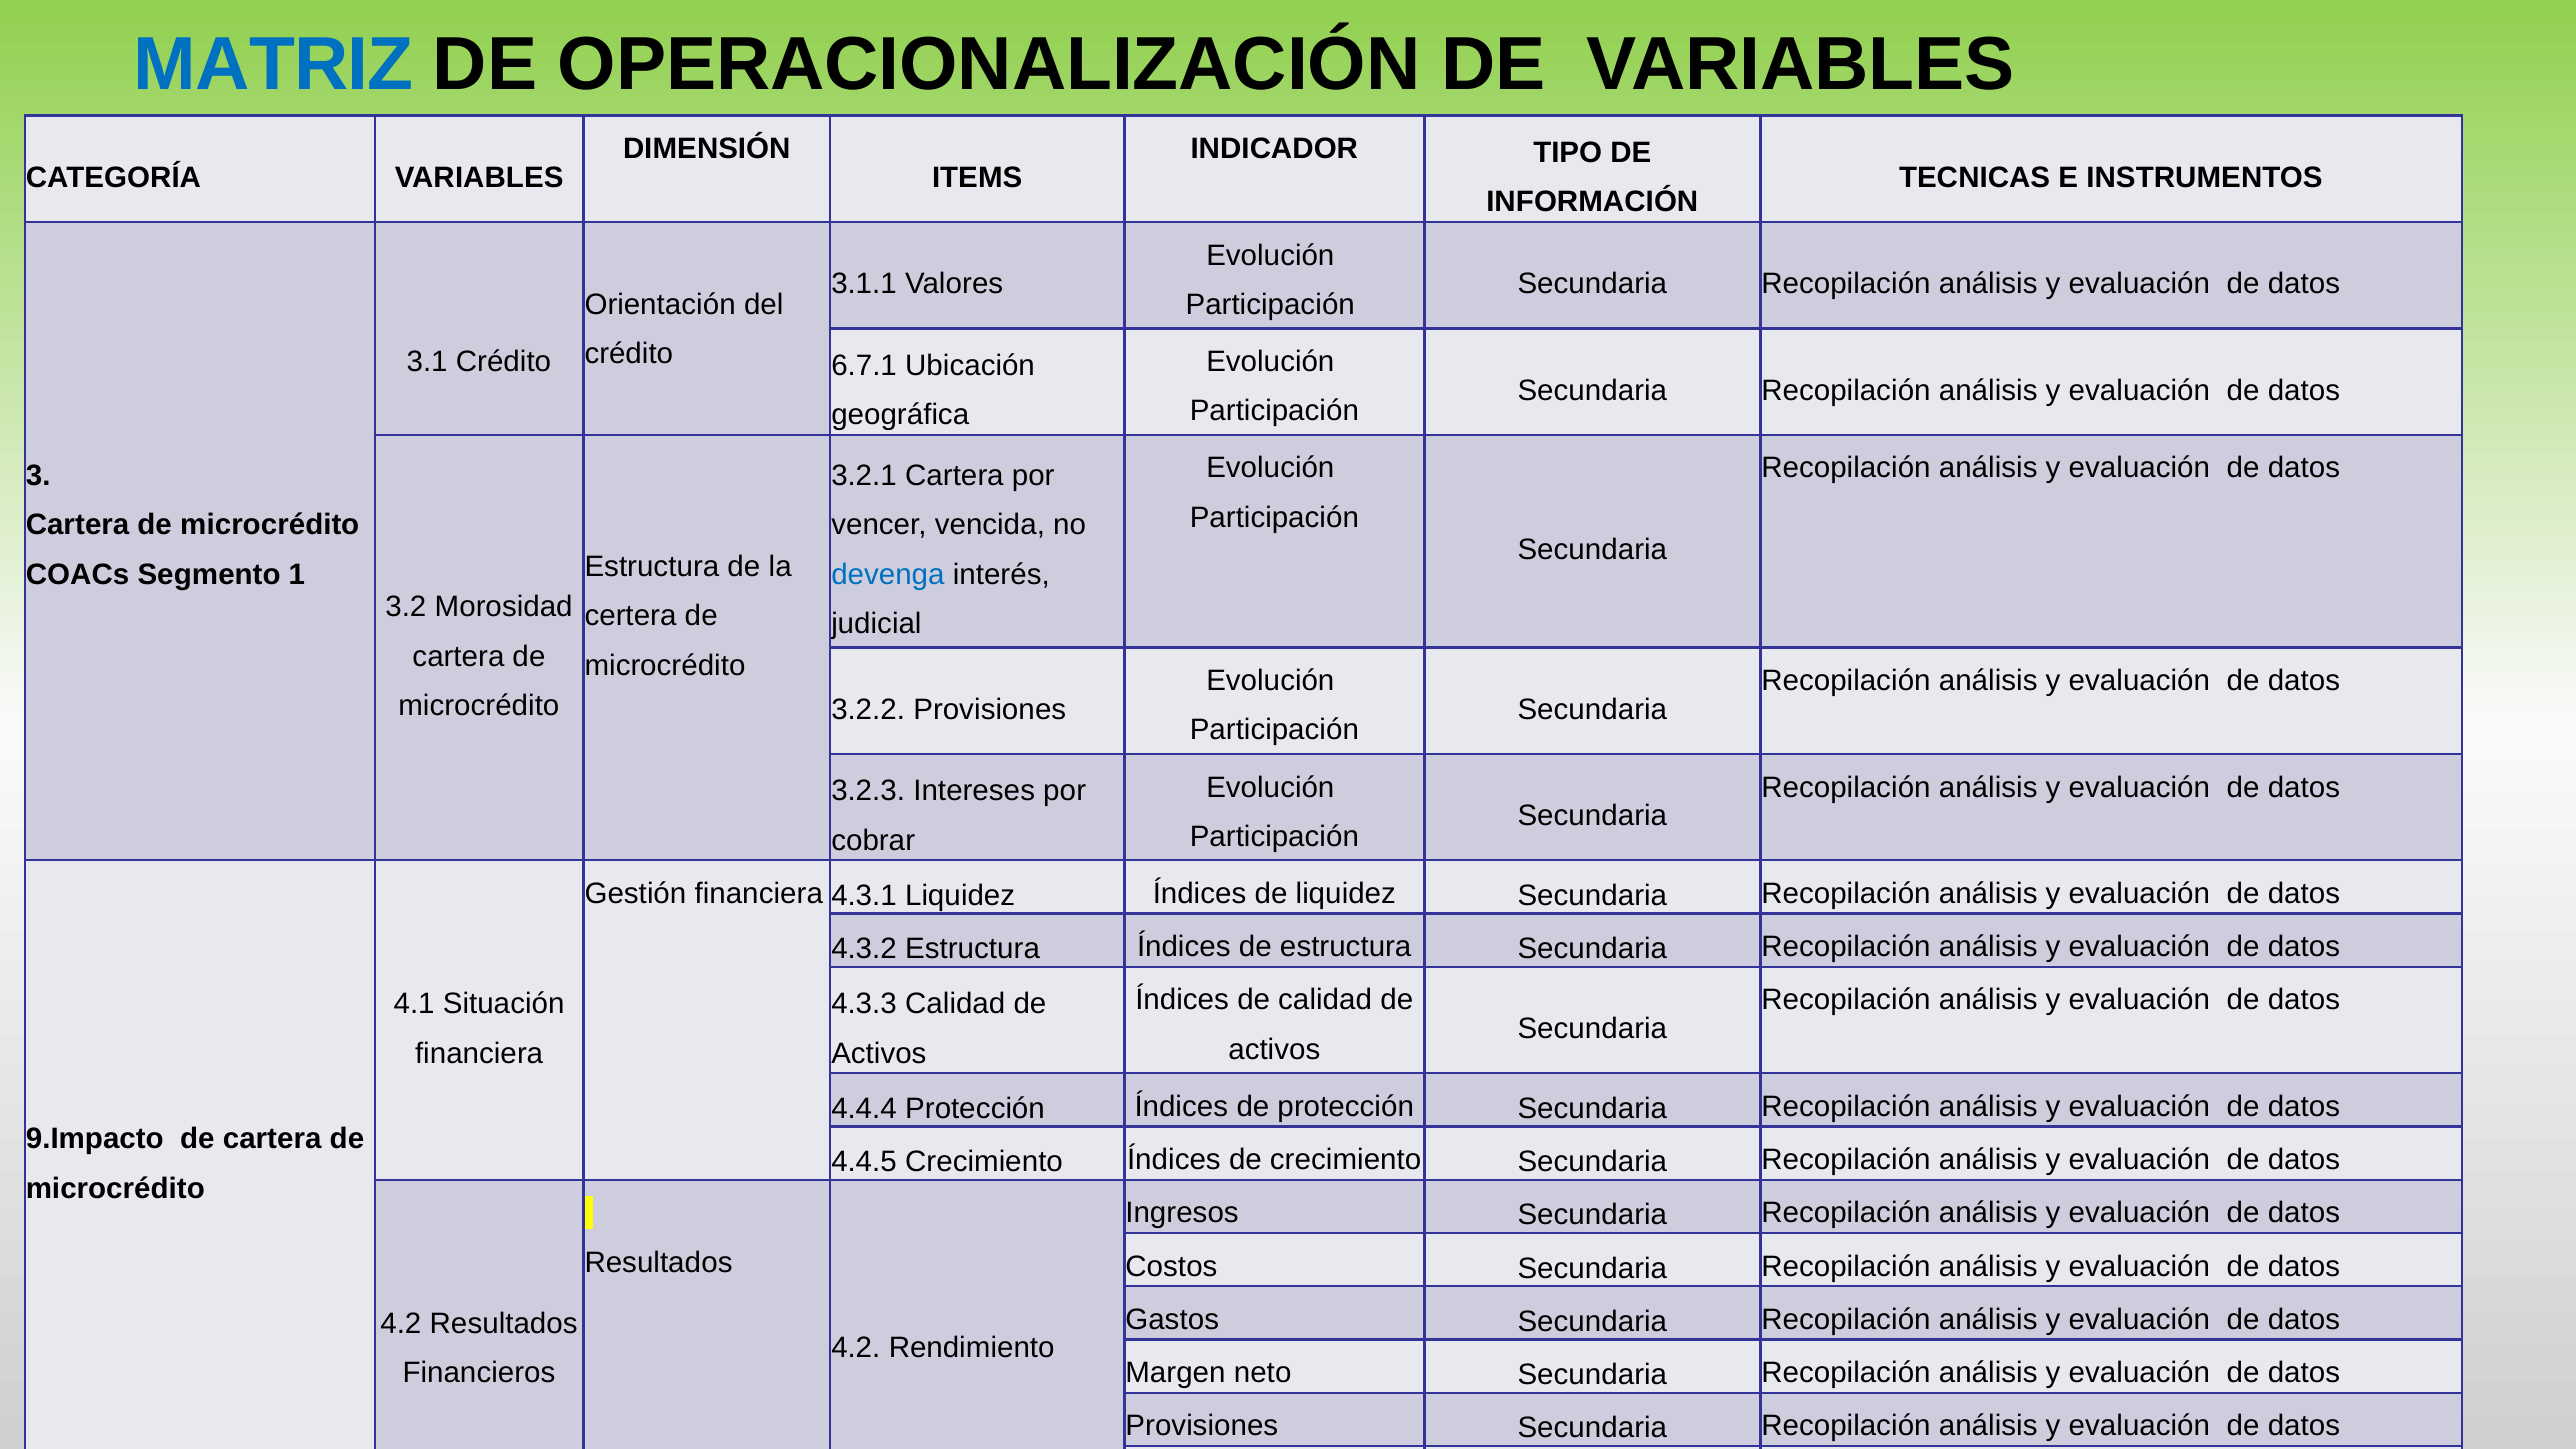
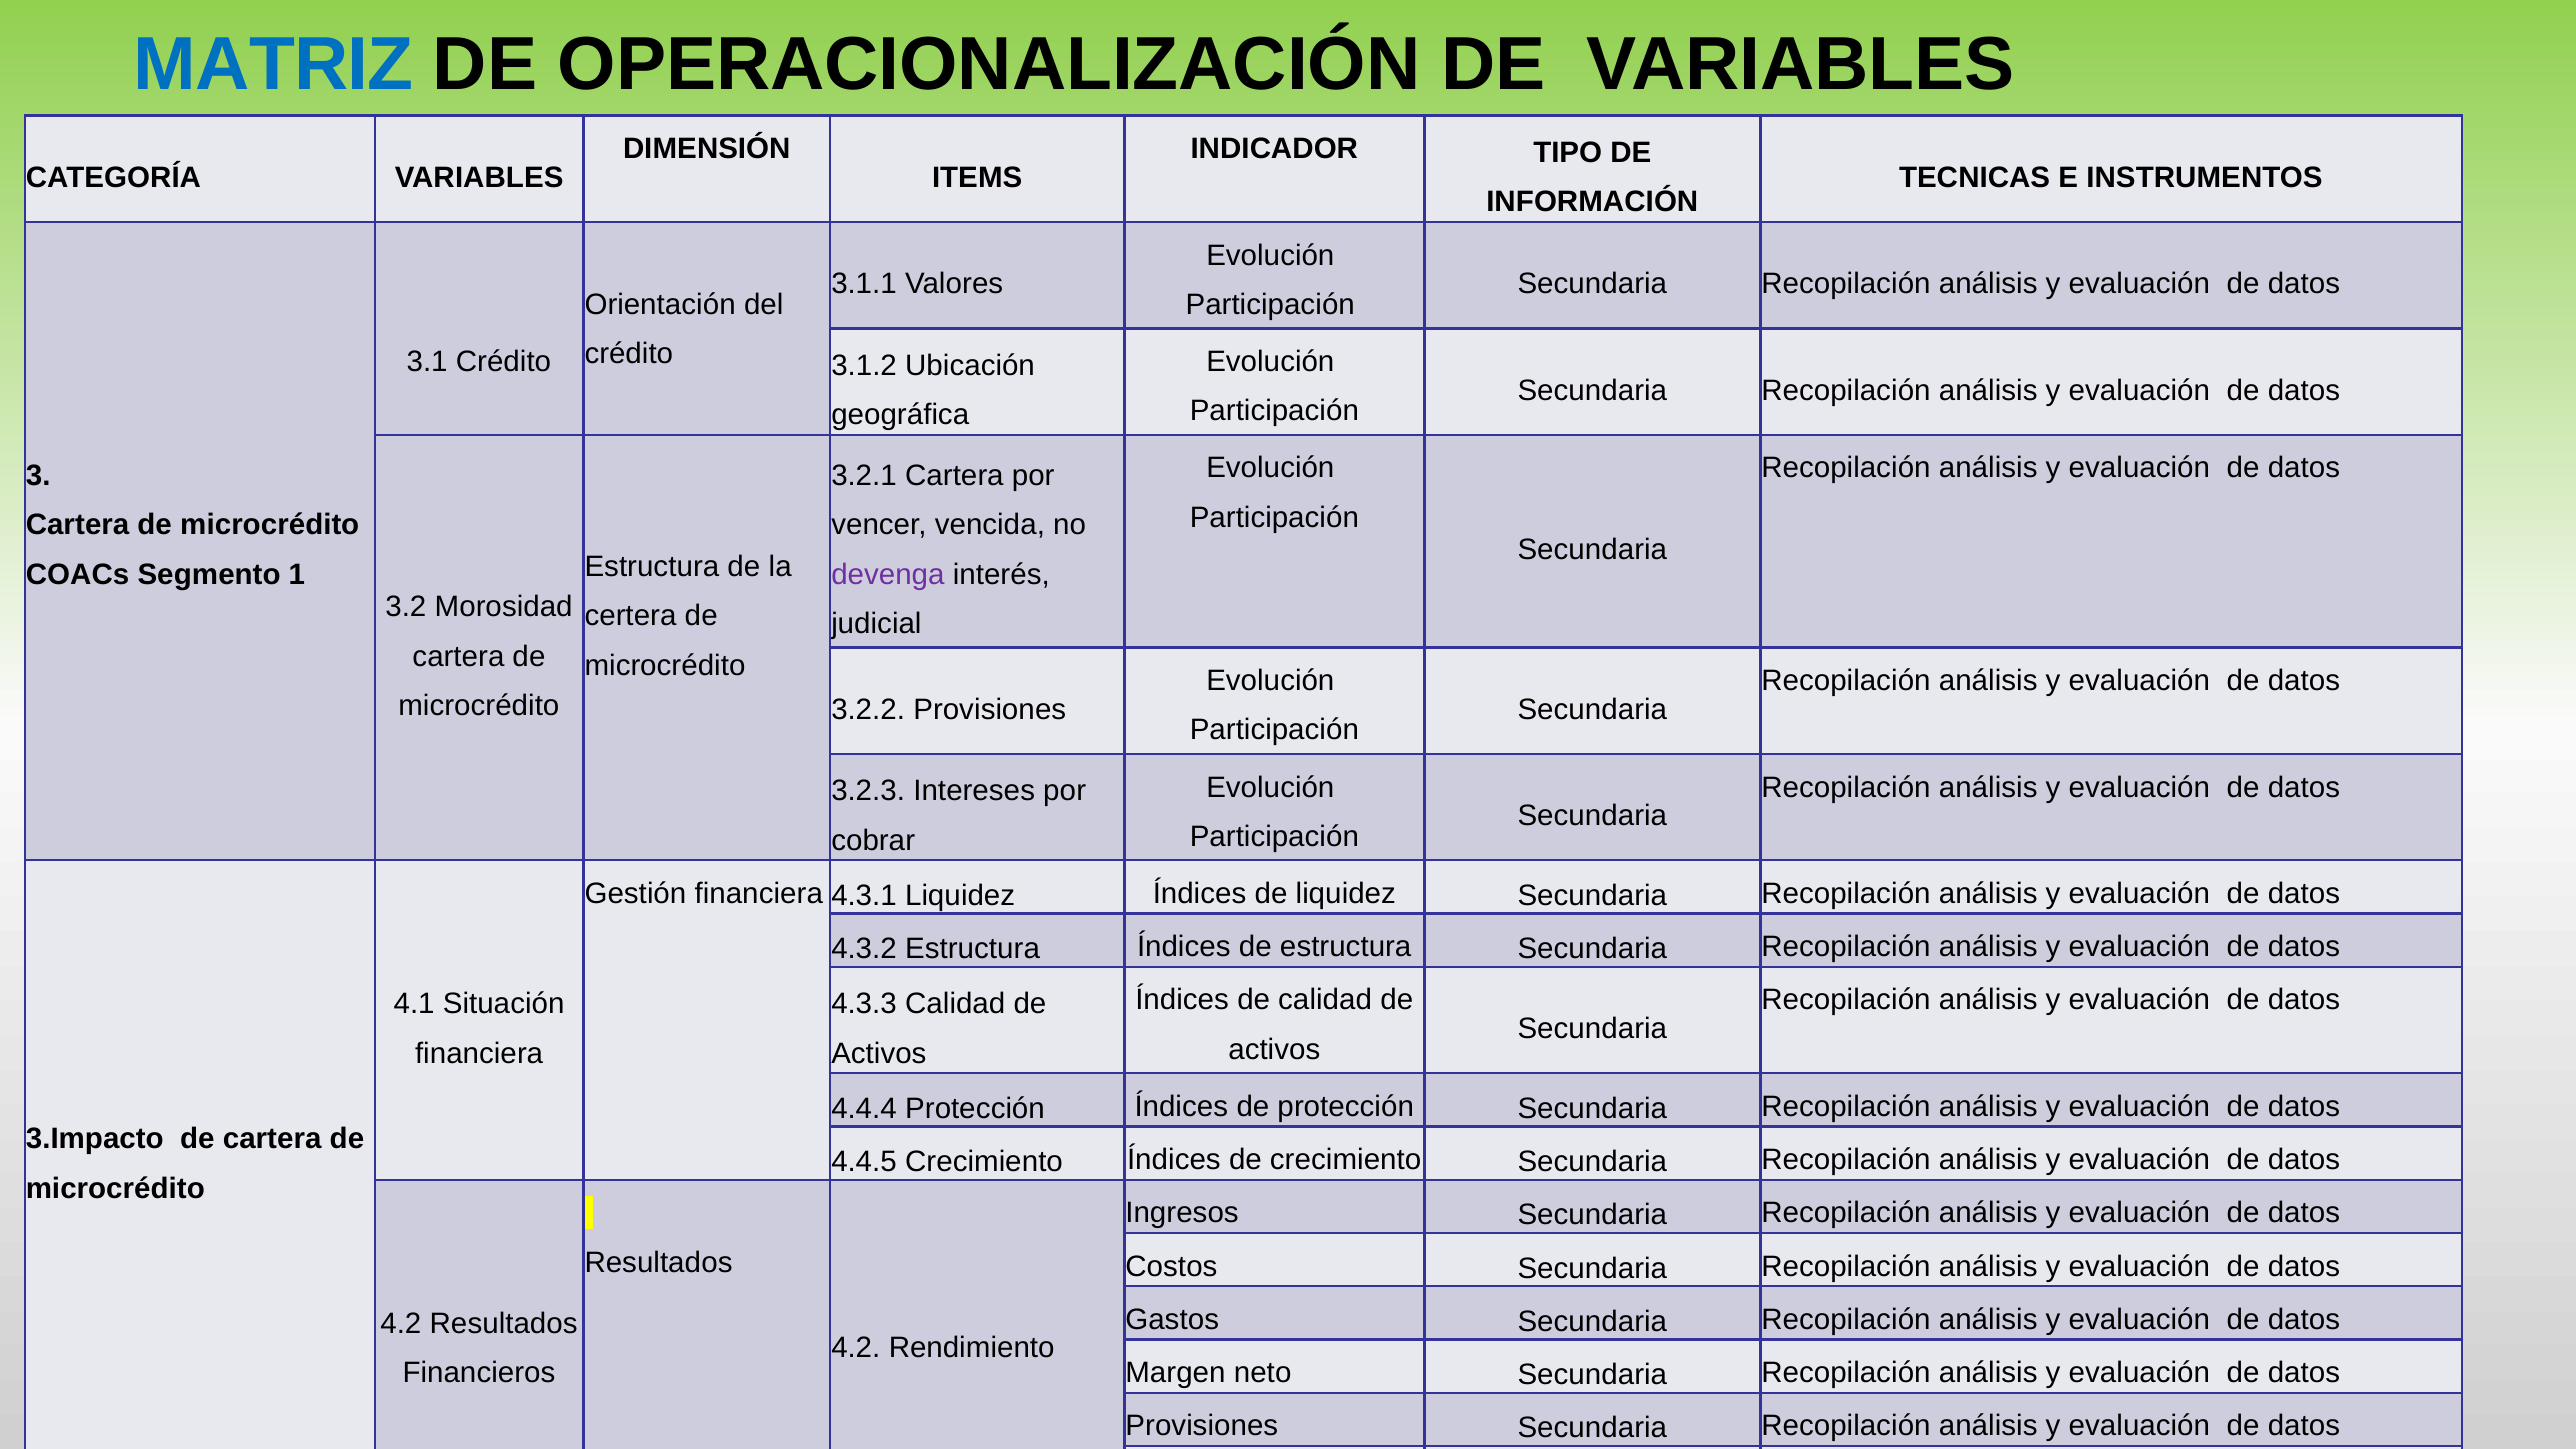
6.7.1: 6.7.1 -> 3.1.2 (864, 366)
devenga colour: blue -> purple (888, 574)
9.Impacto: 9.Impacto -> 3.Impacto (95, 1139)
